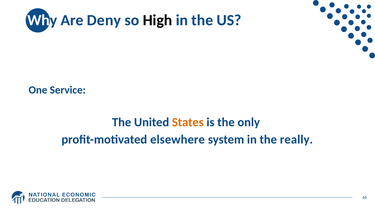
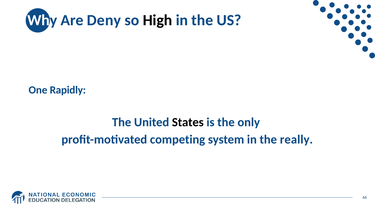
Service: Service -> Rapidly (68, 90)
States colour: orange -> black (188, 122)
elsewhere: elsewhere -> competing (178, 140)
